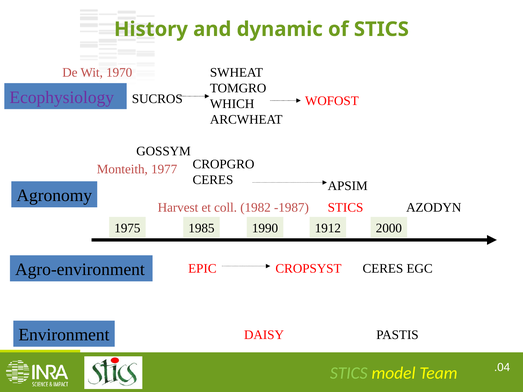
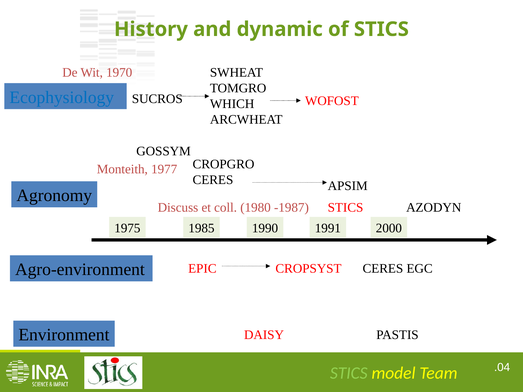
Ecophysiology colour: purple -> blue (62, 97)
Harvest: Harvest -> Discuss (178, 208)
1982: 1982 -> 1980 (255, 208)
1912: 1912 -> 1991 (328, 228)
